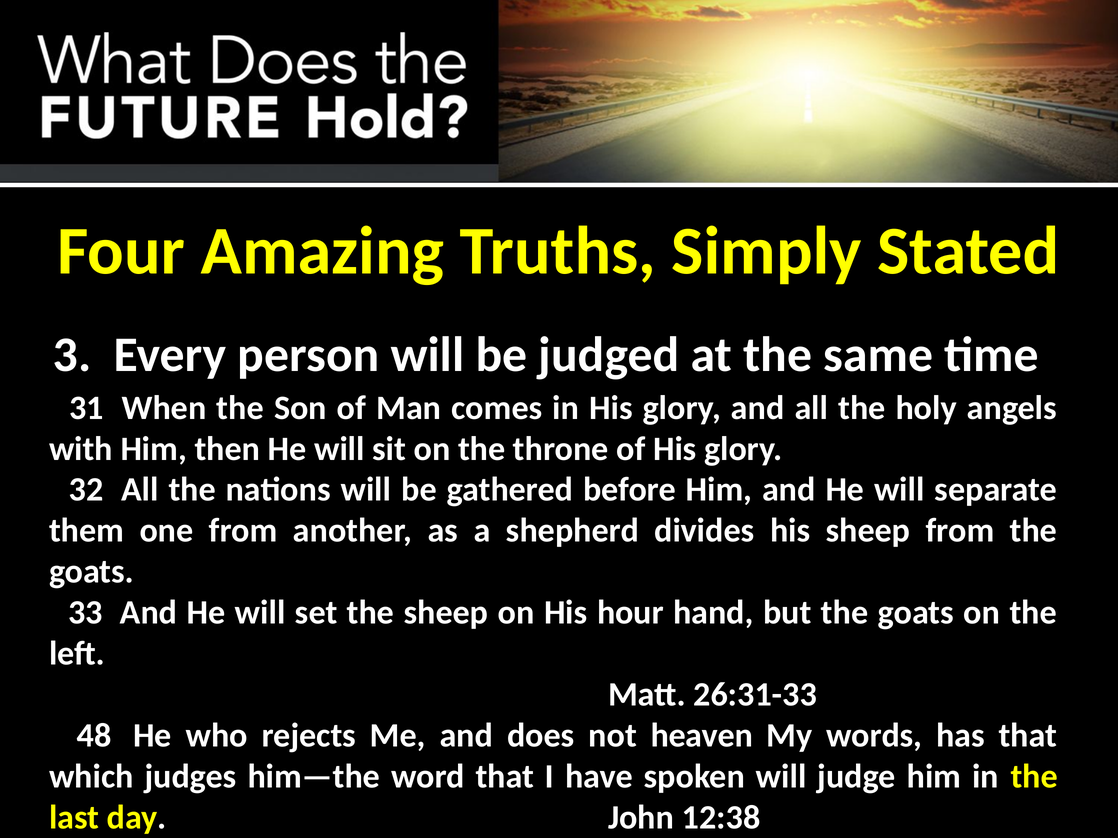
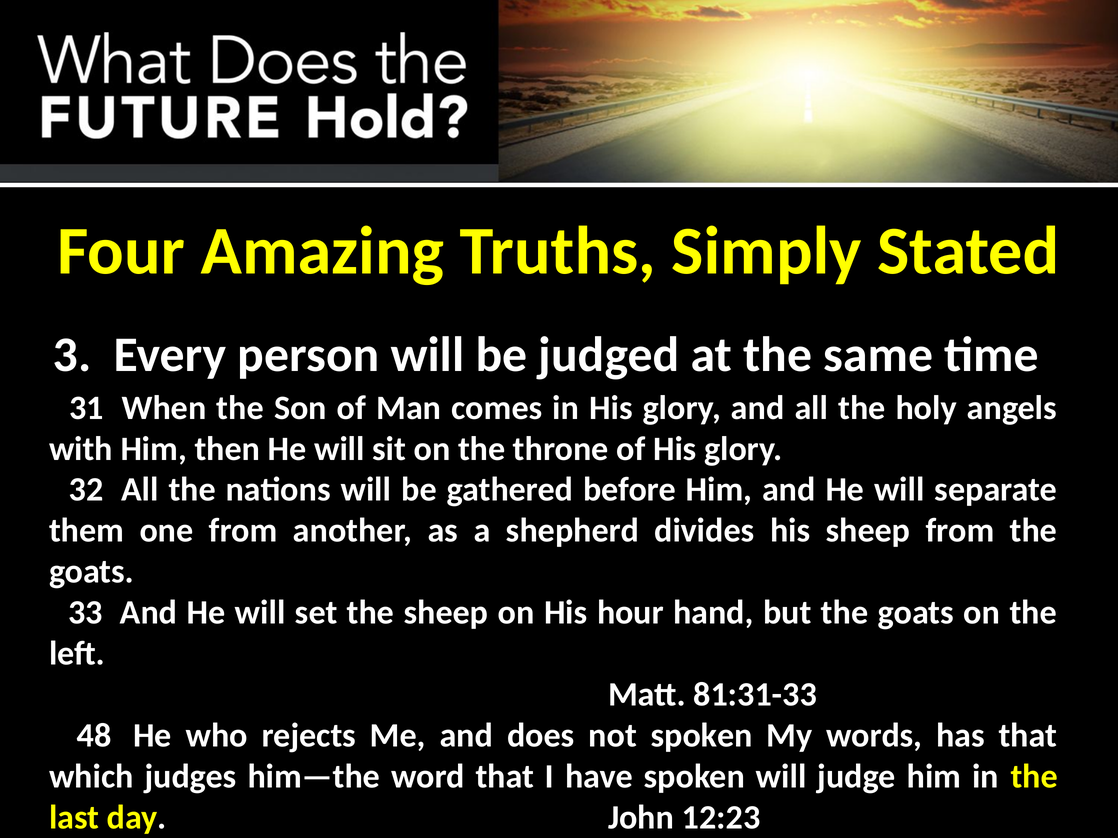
26:31-33: 26:31-33 -> 81:31-33 (755, 695)
not heaven: heaven -> spoken (702, 736)
12:38: 12:38 -> 12:23 (721, 818)
